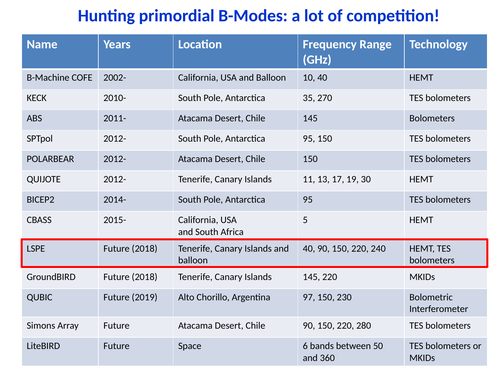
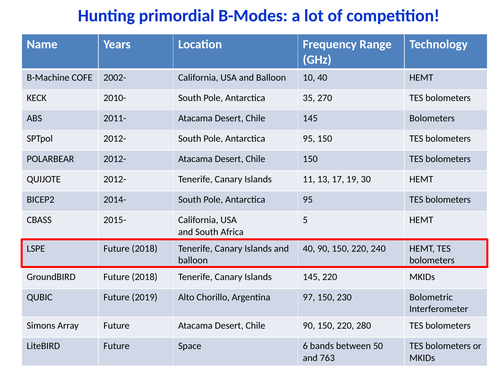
360: 360 -> 763 (327, 358)
